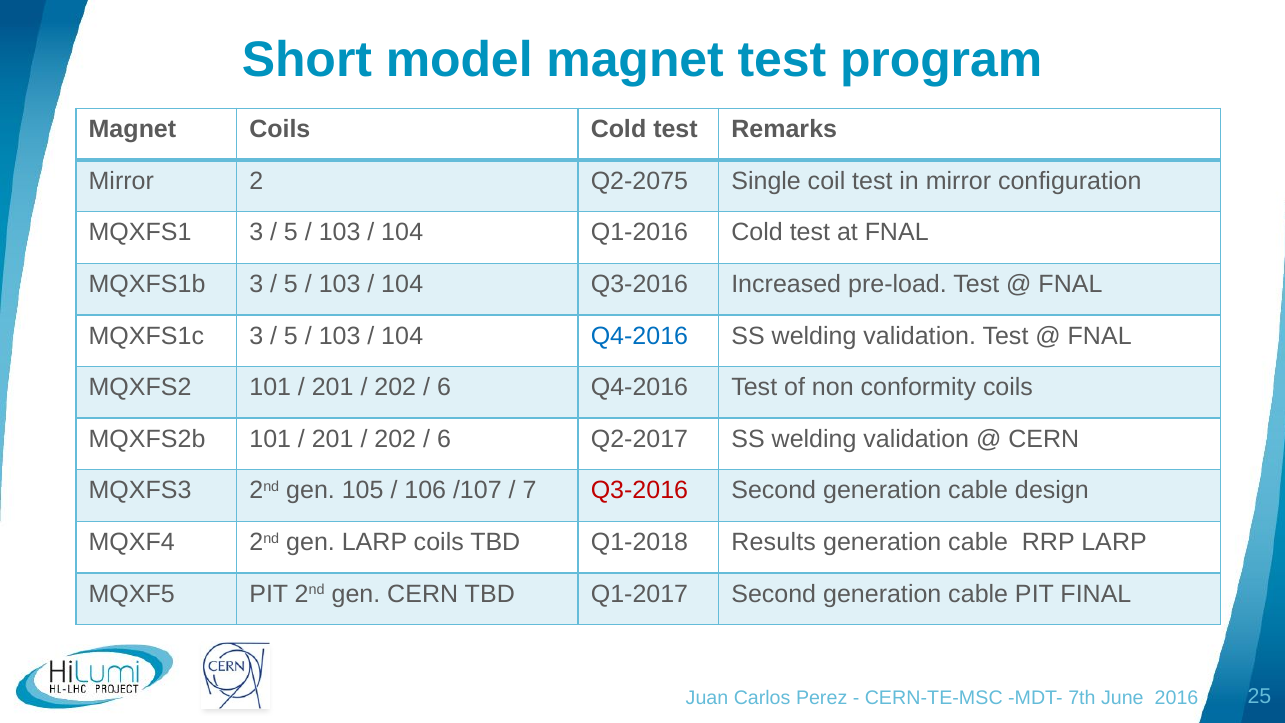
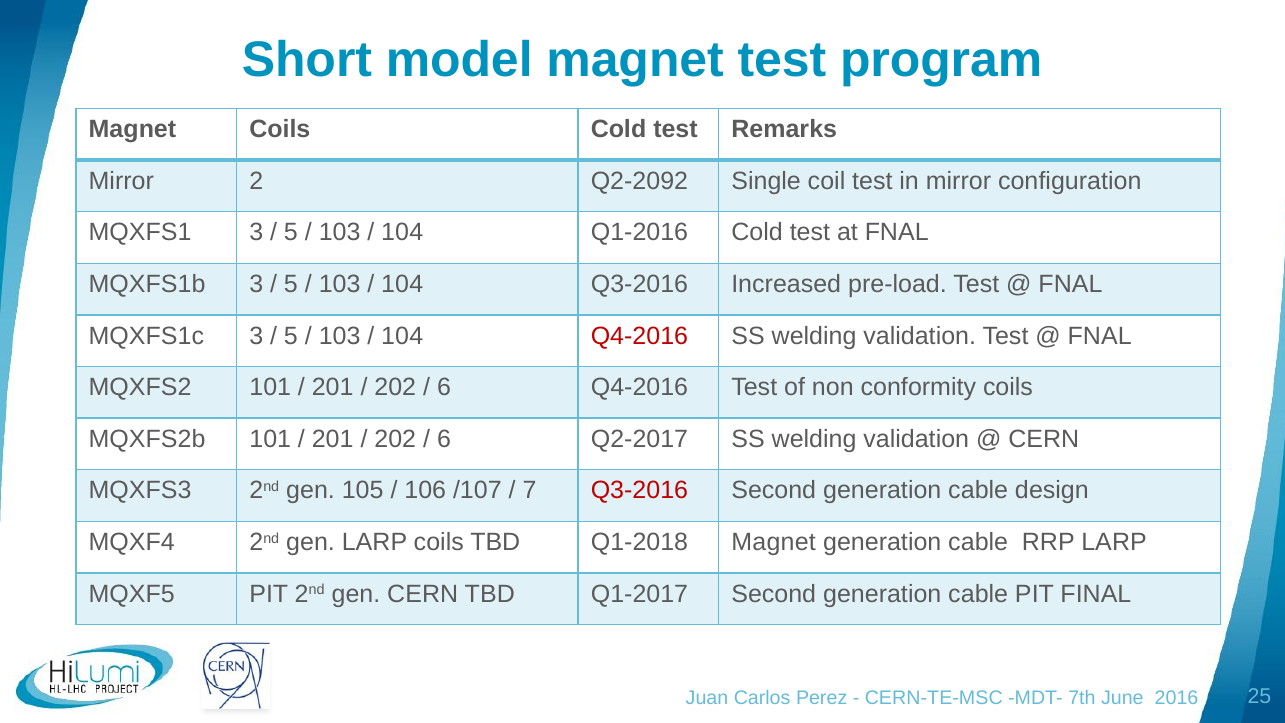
Q2-2075: Q2-2075 -> Q2-2092 (639, 181)
Q4-2016 colour: blue -> red (639, 336)
Q1-2018 Results: Results -> Magnet (774, 542)
